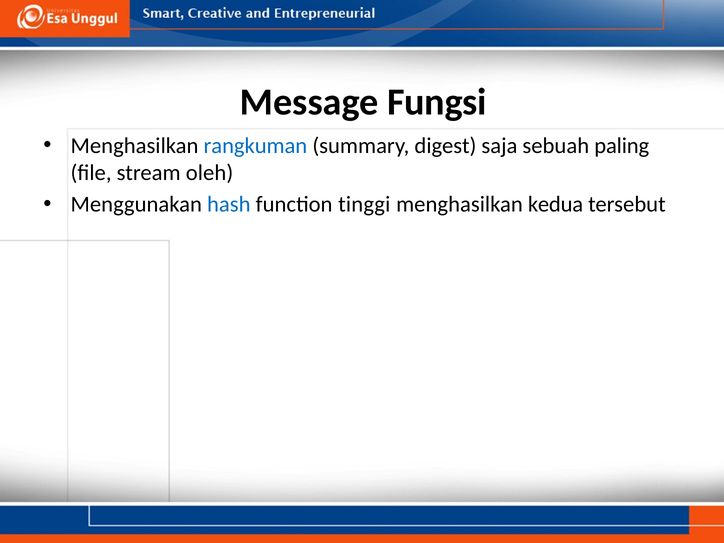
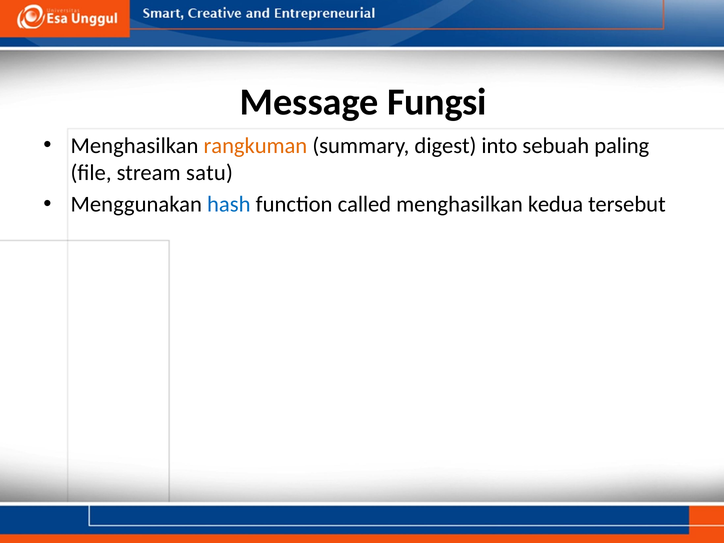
rangkuman colour: blue -> orange (255, 146)
saja: saja -> into (500, 146)
oleh: oleh -> satu (209, 173)
tinggi: tinggi -> called (364, 205)
